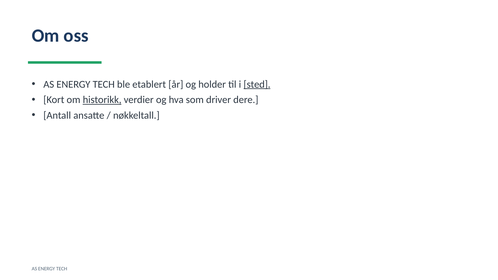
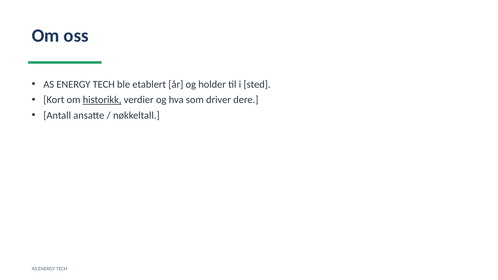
sted underline: present -> none (257, 84)
